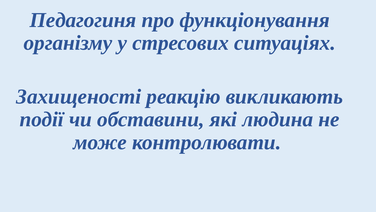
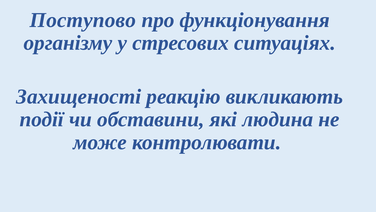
Педагогиня: Педагогиня -> Поступово (83, 20)
